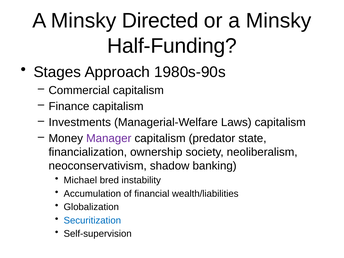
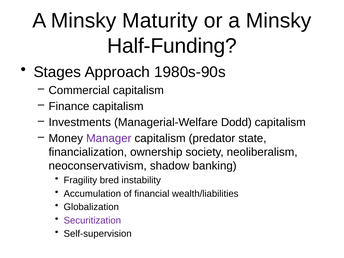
Directed: Directed -> Maturity (160, 21)
Laws: Laws -> Dodd (236, 122)
Michael: Michael -> Fragility (80, 180)
Securitization colour: blue -> purple (92, 220)
